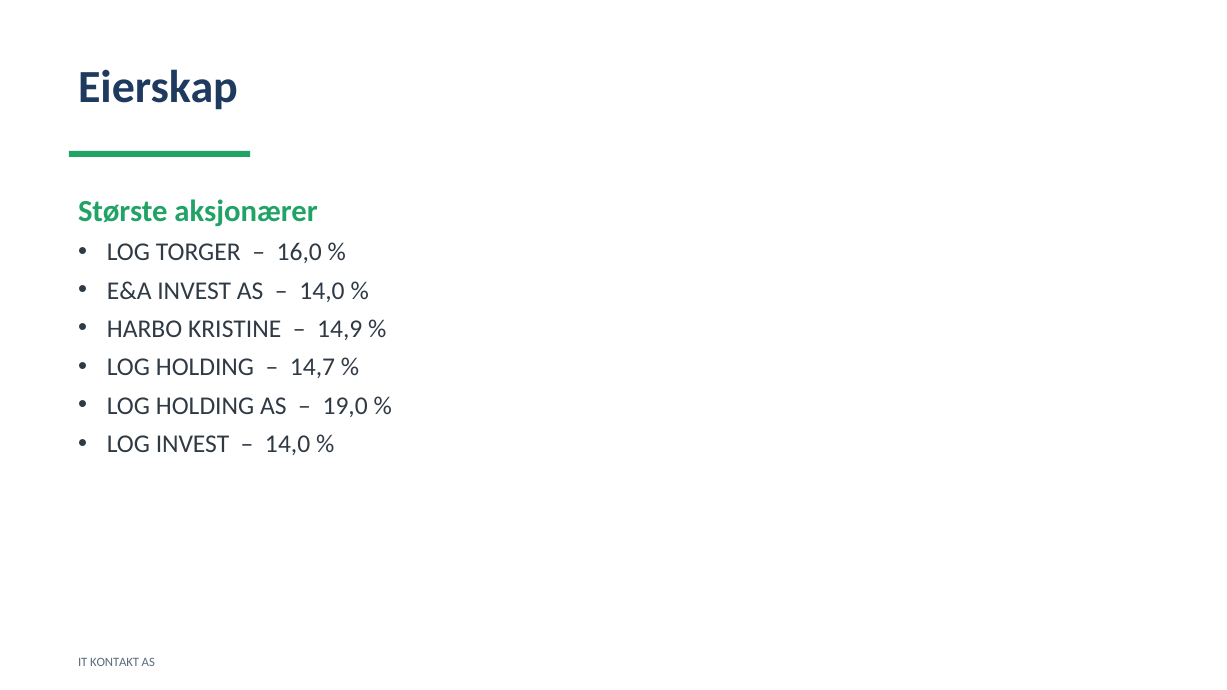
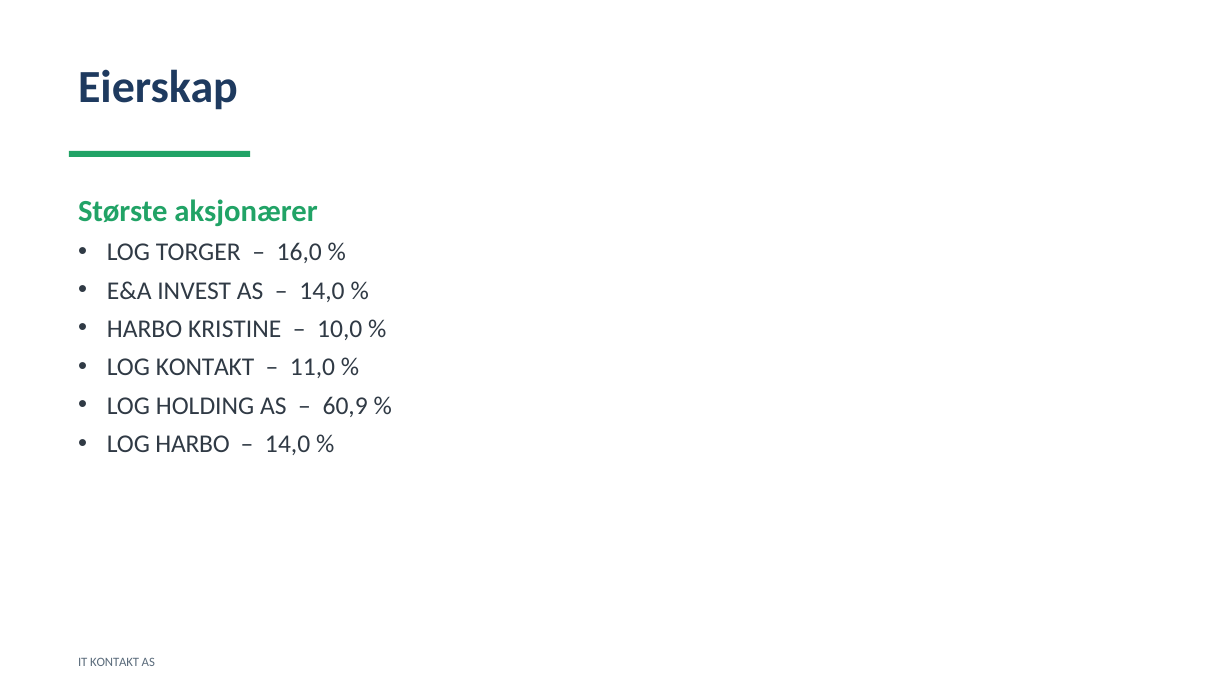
14,9: 14,9 -> 10,0 (340, 329)
HOLDING: HOLDING -> KONTAKT (205, 367)
14,7: 14,7 -> 11,0 (313, 367)
19,0: 19,0 -> 60,9 (345, 406)
LOG INVEST: INVEST -> HARBO (193, 444)
